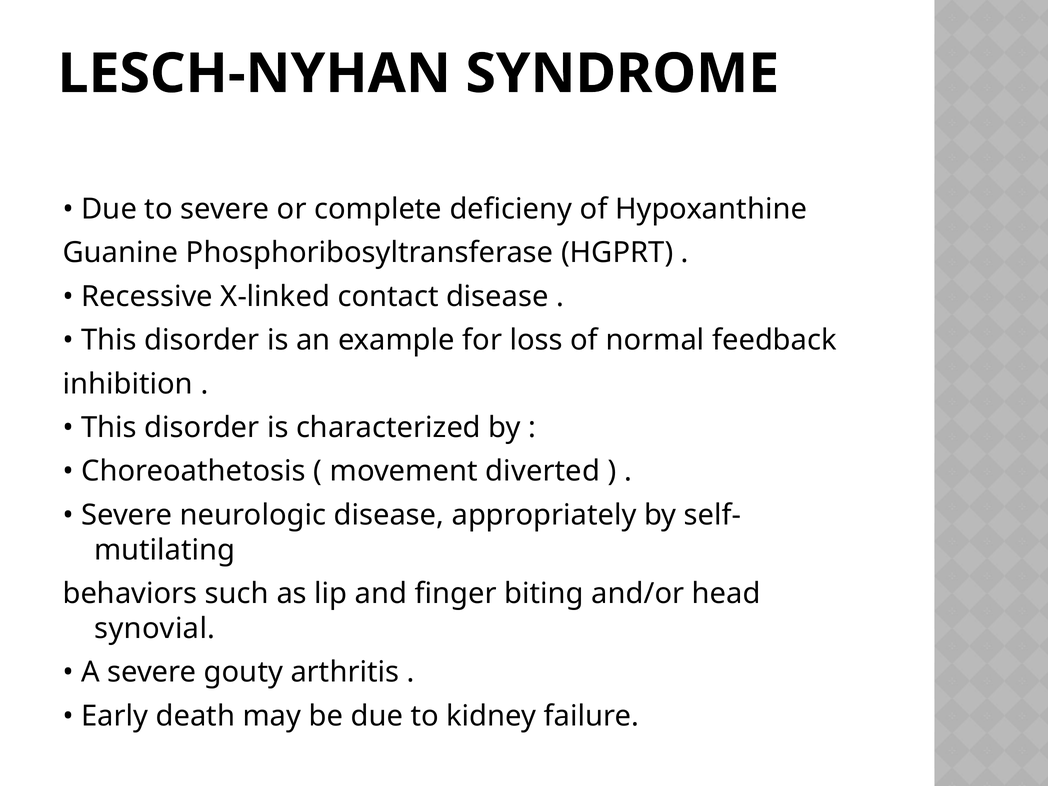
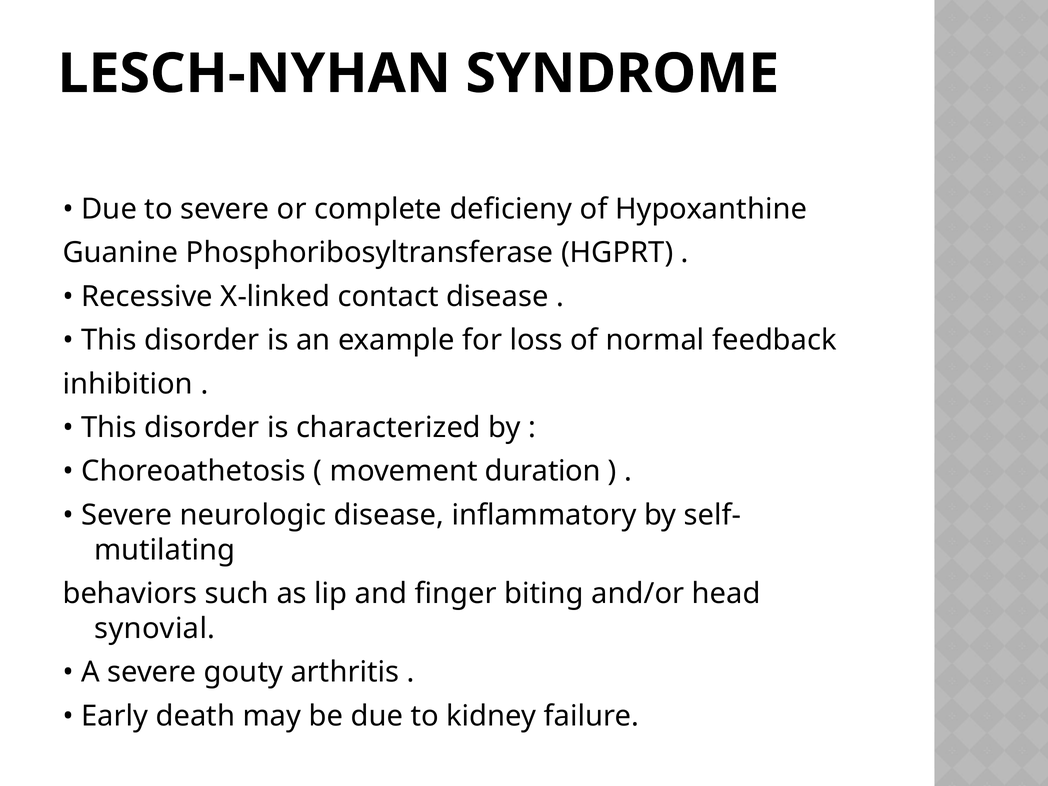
diverted: diverted -> duration (543, 471)
appropriately: appropriately -> inflammatory (544, 515)
